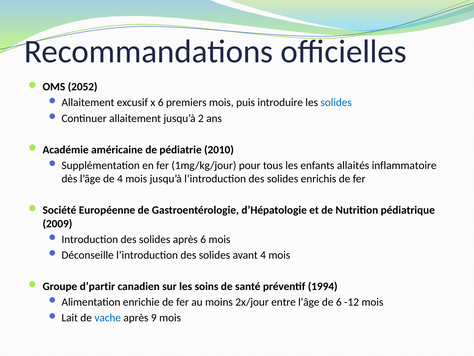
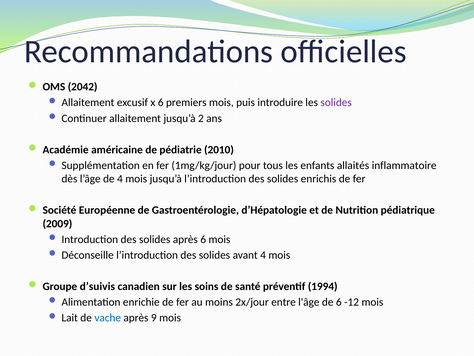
2052: 2052 -> 2042 (83, 87)
solides colour: blue -> purple (336, 102)
d’partir: d’partir -> d’suivis (97, 286)
